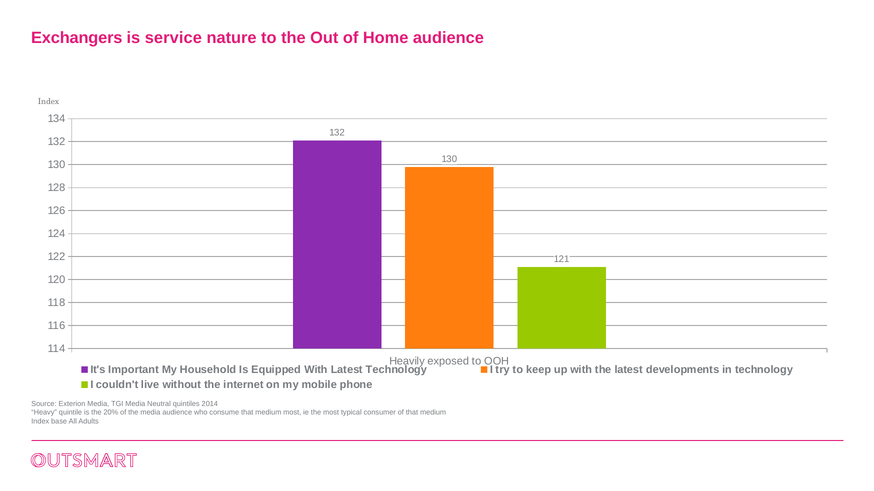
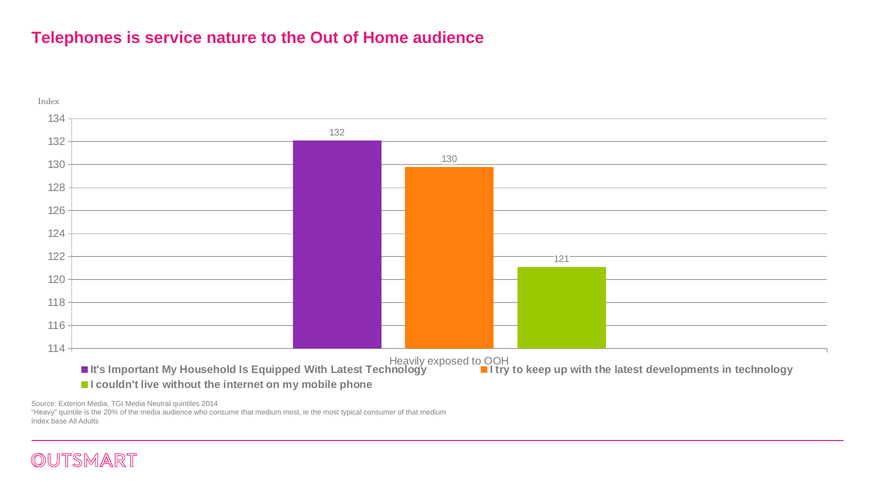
Exchangers: Exchangers -> Telephones (77, 38)
